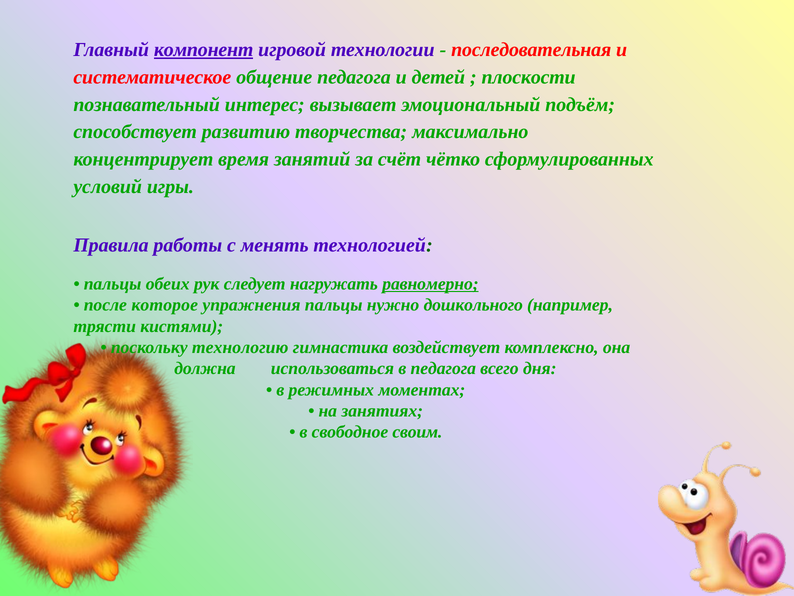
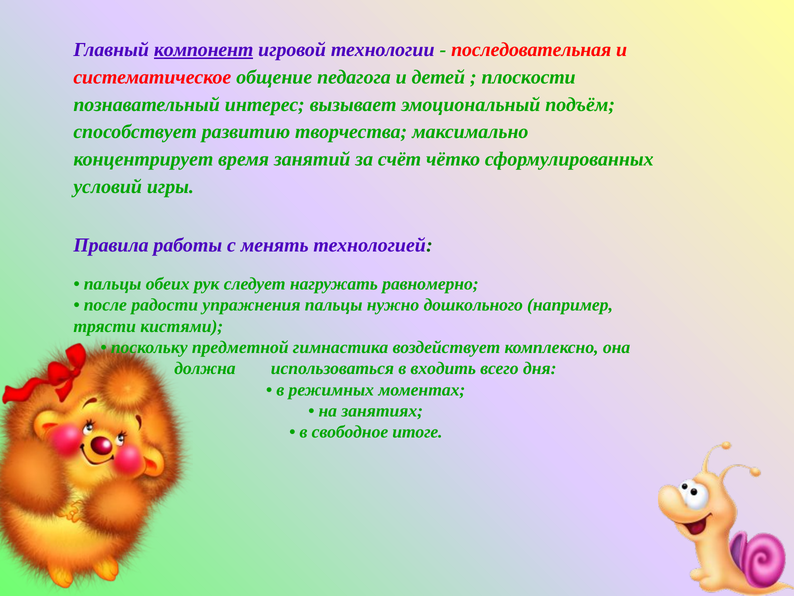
равномерно underline: present -> none (430, 284)
которое: которое -> радости (165, 305)
технологию: технологию -> предметной (240, 347)
в педагога: педагога -> входить (443, 368)
своим: своим -> итоге (417, 432)
